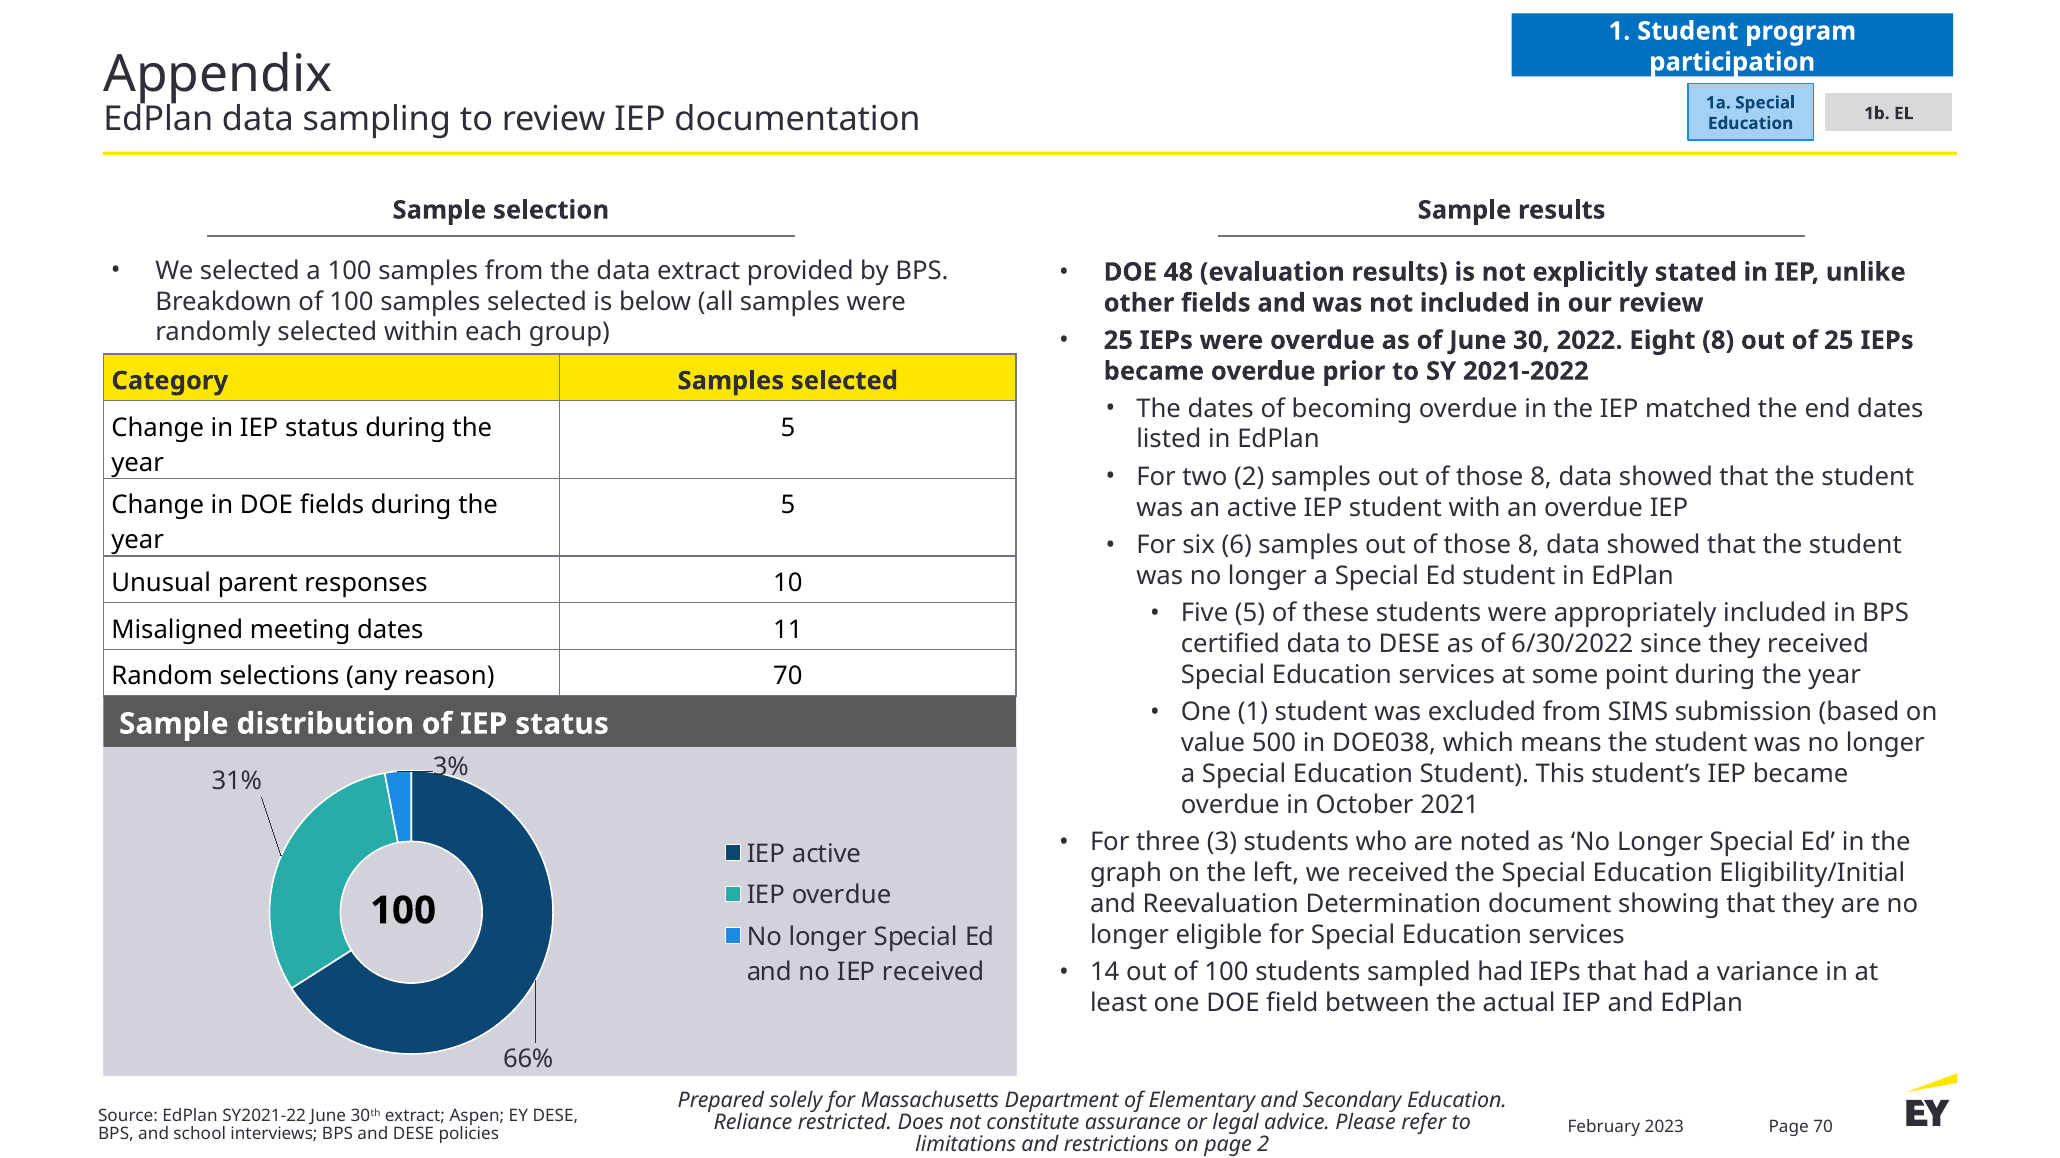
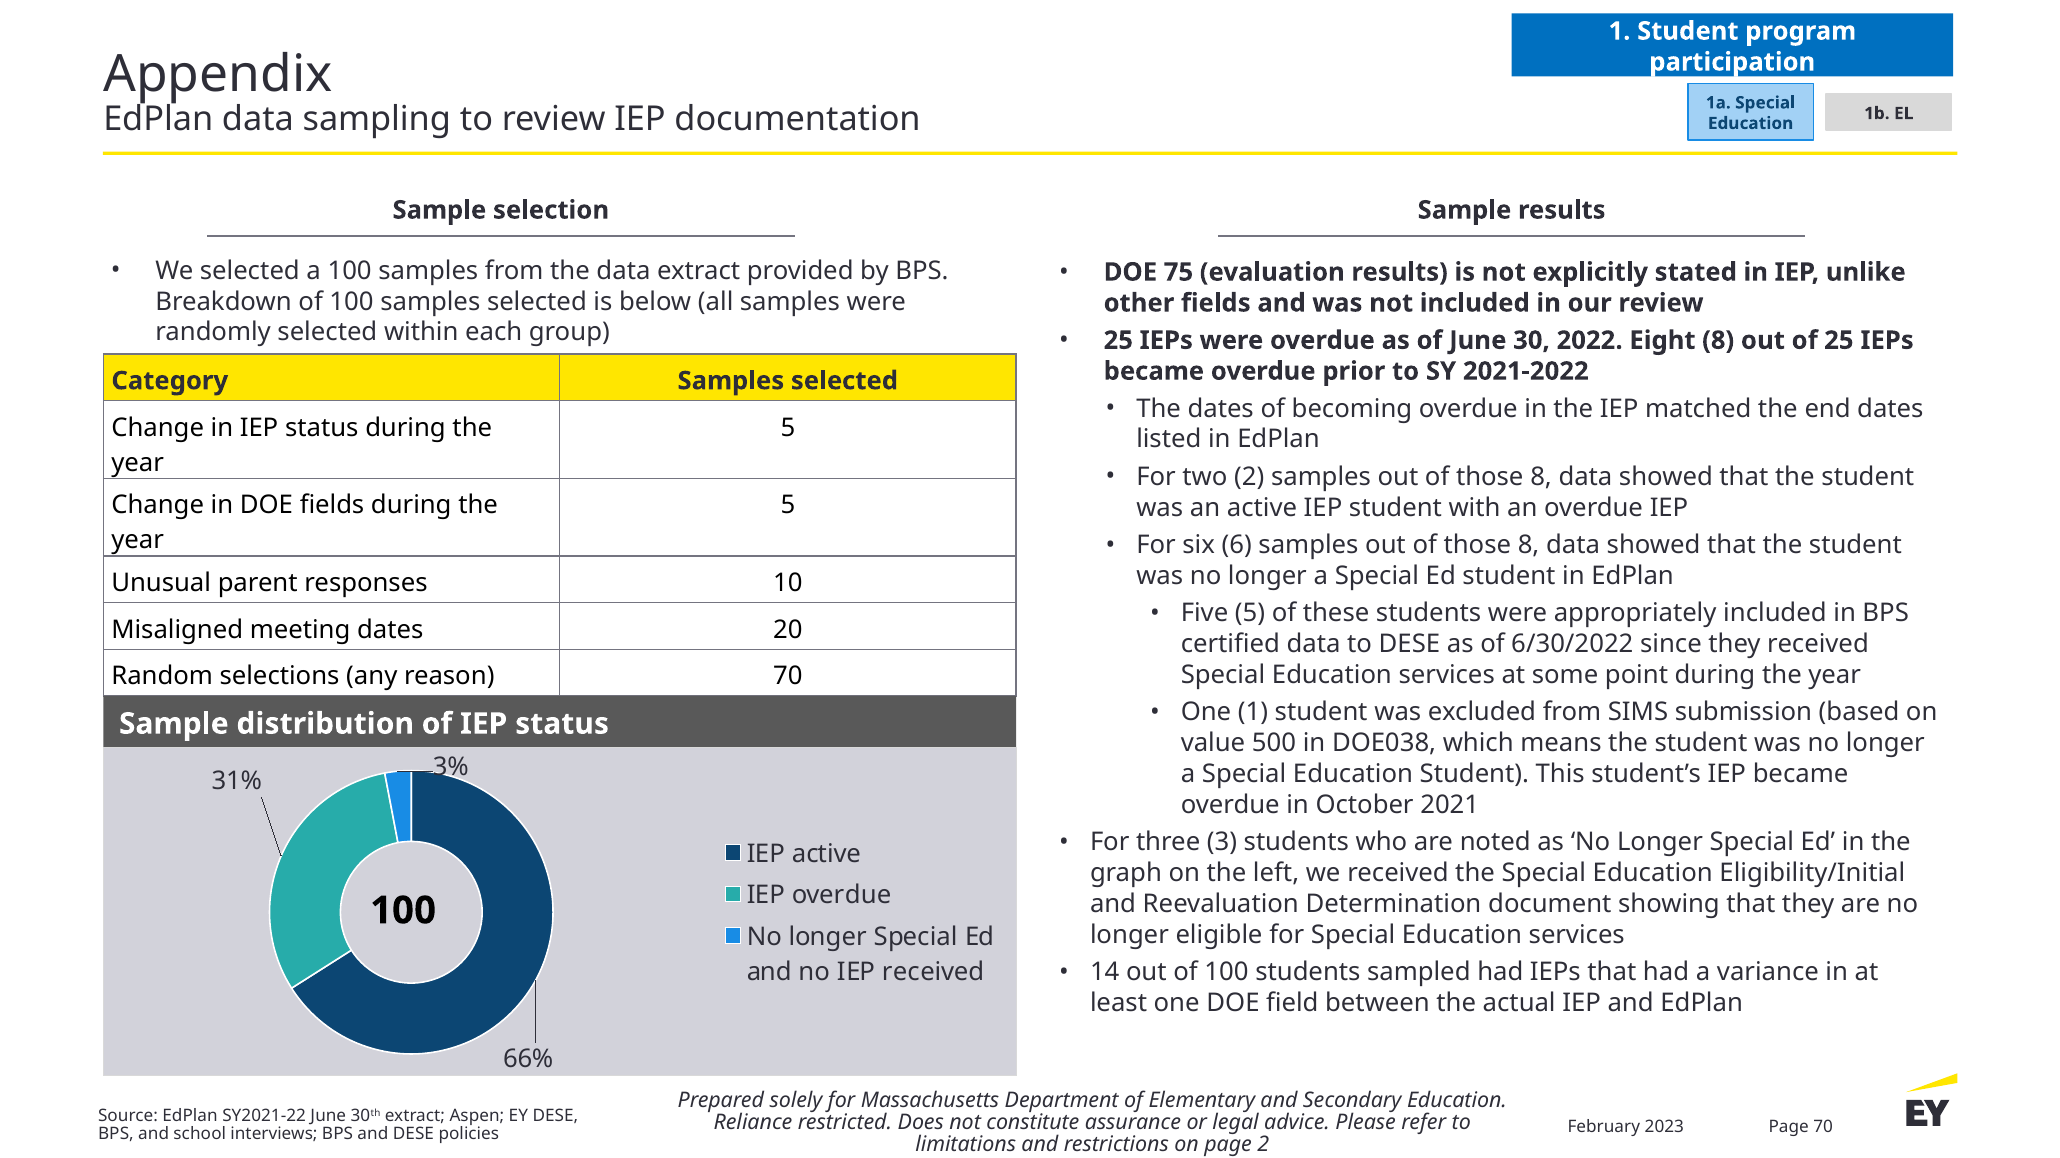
48: 48 -> 75 (1178, 272)
11: 11 -> 20 (788, 630)
